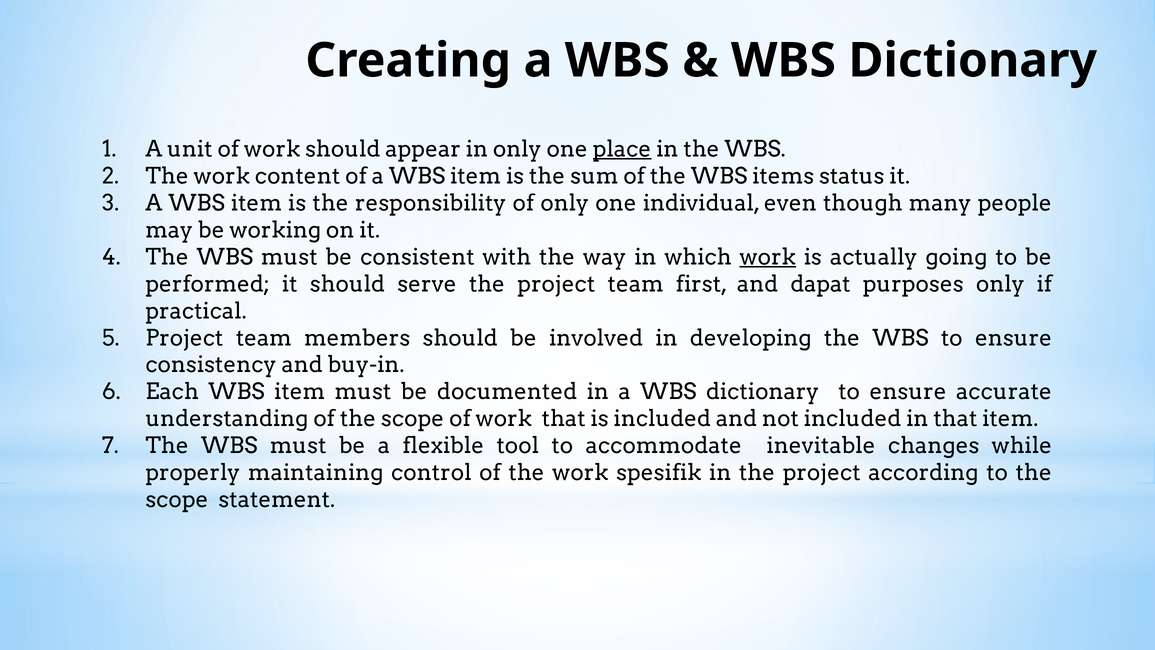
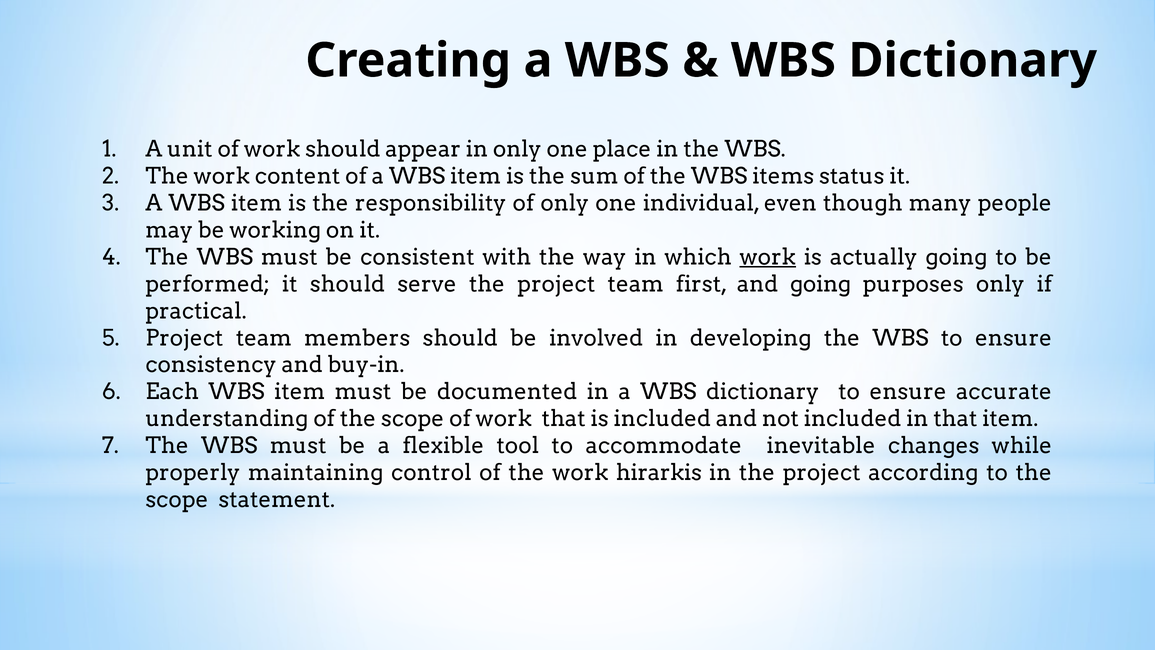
place underline: present -> none (622, 149)
and dapat: dapat -> going (821, 284)
spesifik: spesifik -> hirarkis (659, 473)
